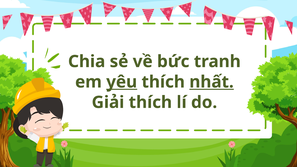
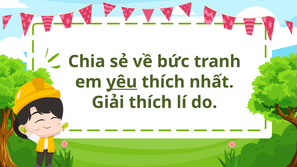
nhất underline: present -> none (212, 82)
